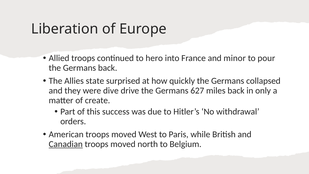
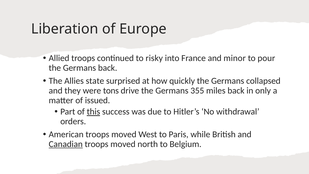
hero: hero -> risky (154, 58)
dive: dive -> tons (111, 91)
627: 627 -> 355 (197, 91)
create: create -> issued (98, 100)
this underline: none -> present (93, 112)
